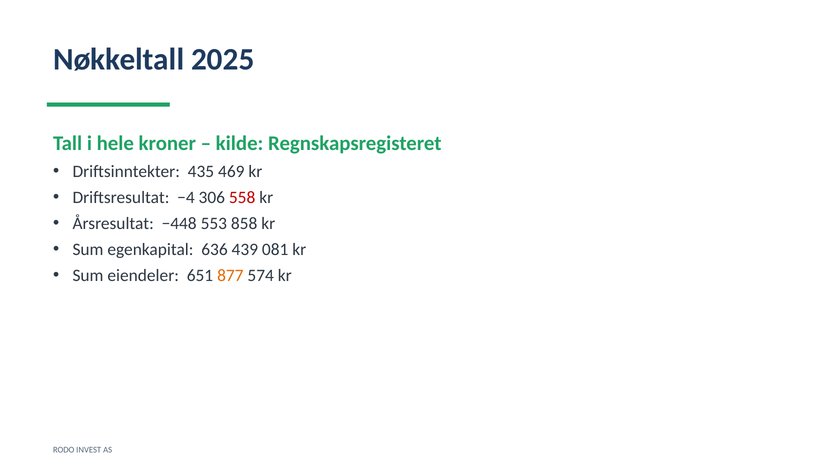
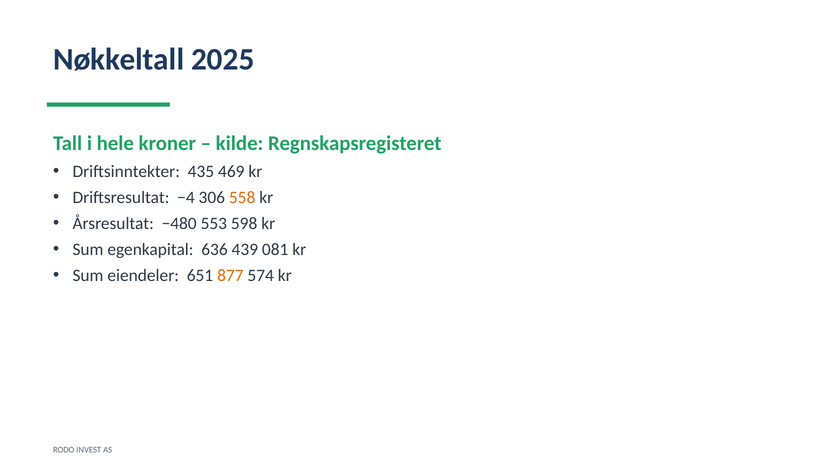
558 colour: red -> orange (242, 197)
−448: −448 -> −480 (179, 223)
858: 858 -> 598 (244, 223)
